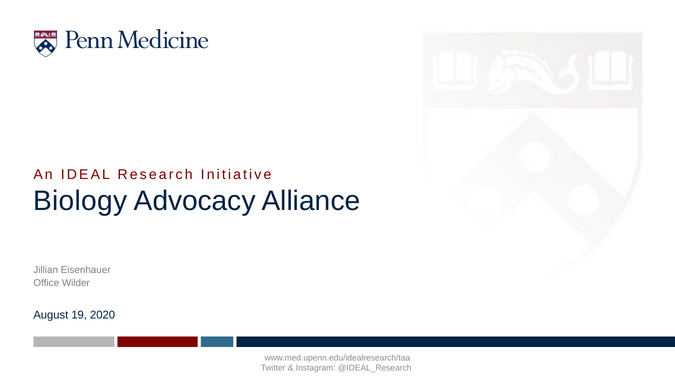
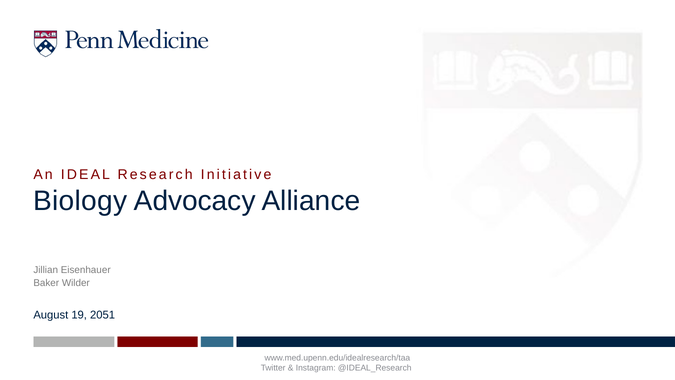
Office: Office -> Baker (46, 283)
2020: 2020 -> 2051 (103, 315)
